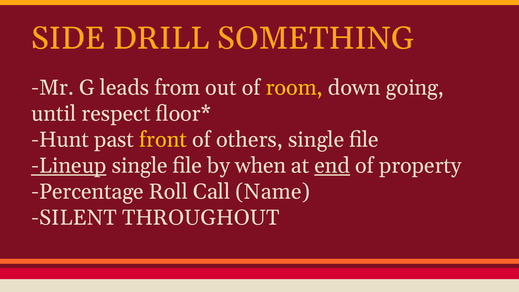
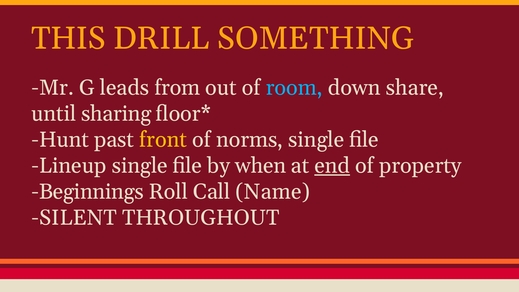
SIDE: SIDE -> THIS (68, 38)
room colour: yellow -> light blue (294, 88)
going: going -> share (415, 88)
respect: respect -> sharing (116, 114)
others: others -> norms (250, 140)
Lineup underline: present -> none (69, 166)
Percentage: Percentage -> Beginnings (87, 192)
